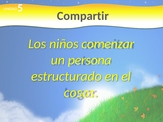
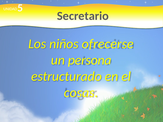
Compartir: Compartir -> Secretario (83, 16)
comenzar: comenzar -> ofrecerse (108, 44)
